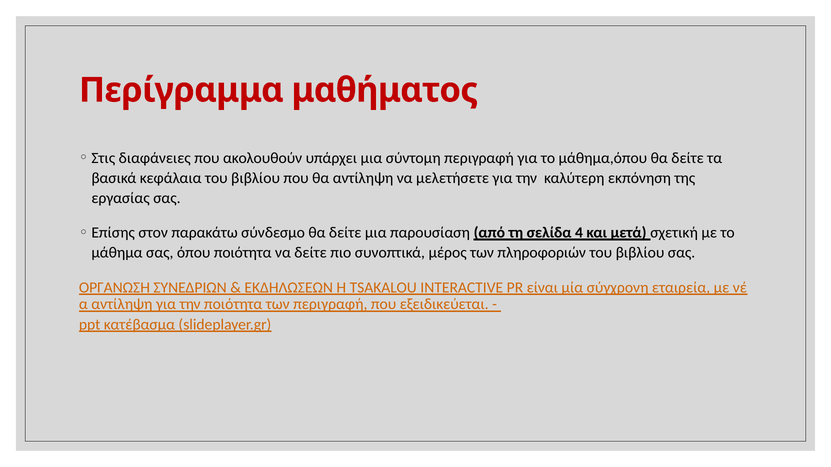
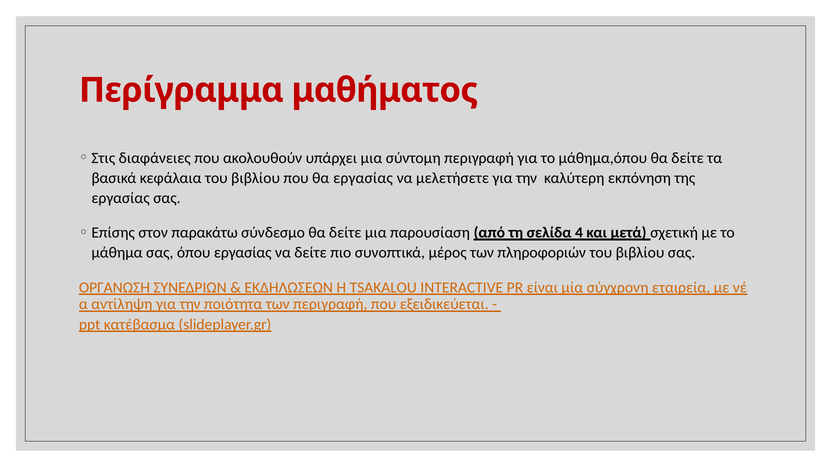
θα αντίληψη: αντίληψη -> εργασίας (363, 178)
όπου ποιότητα: ποιότητα -> εργασίας (243, 253)
